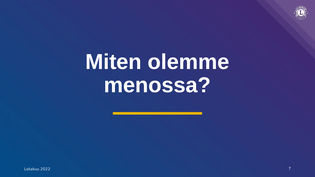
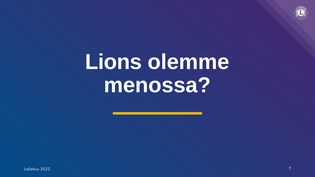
Miten: Miten -> Lions (114, 62)
